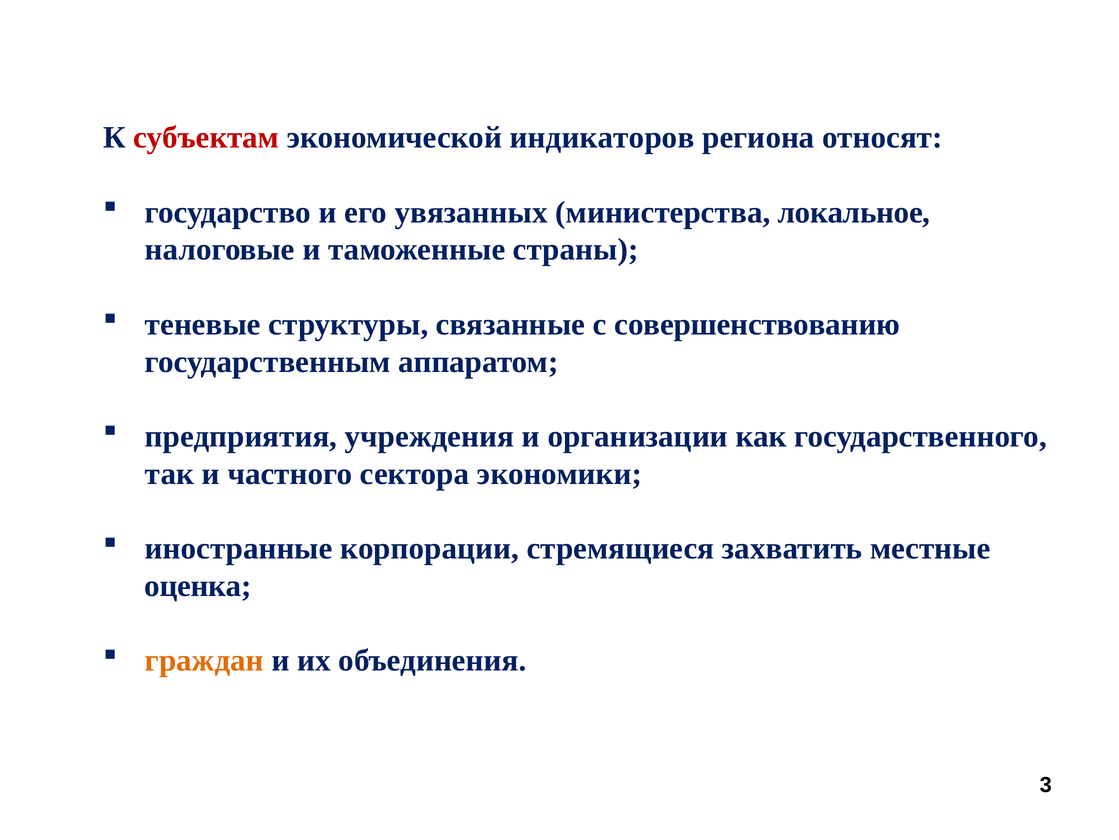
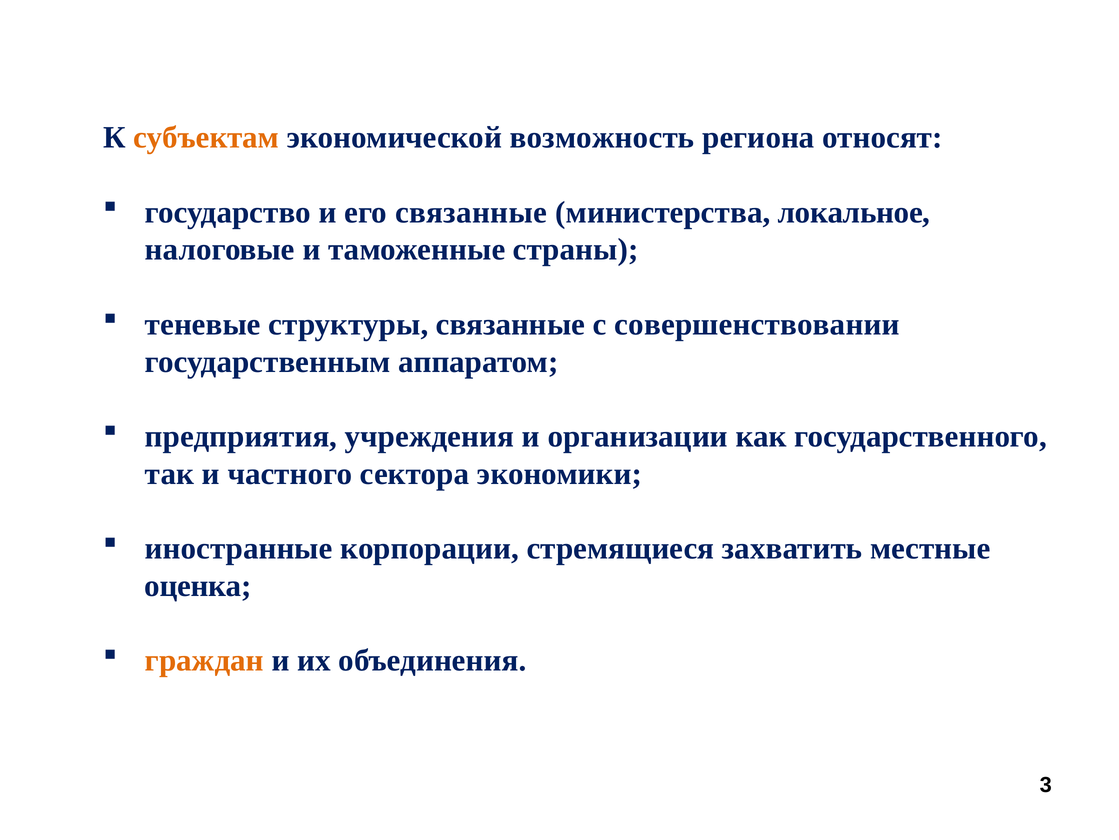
субъектам colour: red -> orange (206, 138)
индикаторов: индикаторов -> возможность (602, 138)
его увязанных: увязанных -> связанные (471, 212)
совершенствованию: совершенствованию -> совершенствовании (757, 324)
